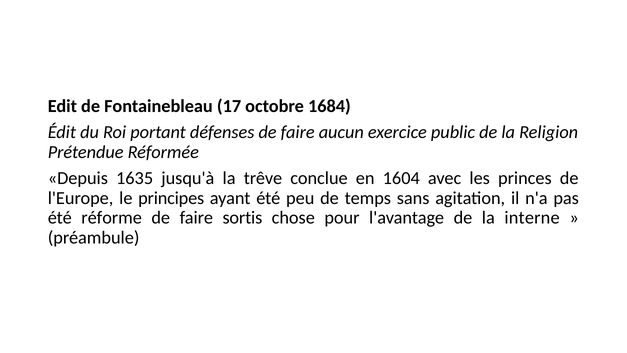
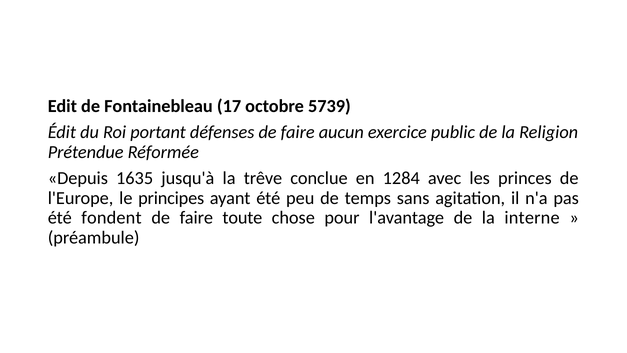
1684: 1684 -> 5739 (329, 106)
1604: 1604 -> 1284 (401, 178)
réforme: réforme -> fondent (111, 218)
sortis: sortis -> toute (242, 218)
